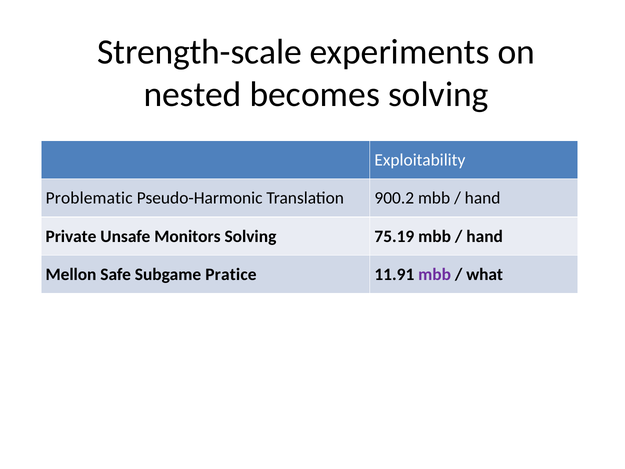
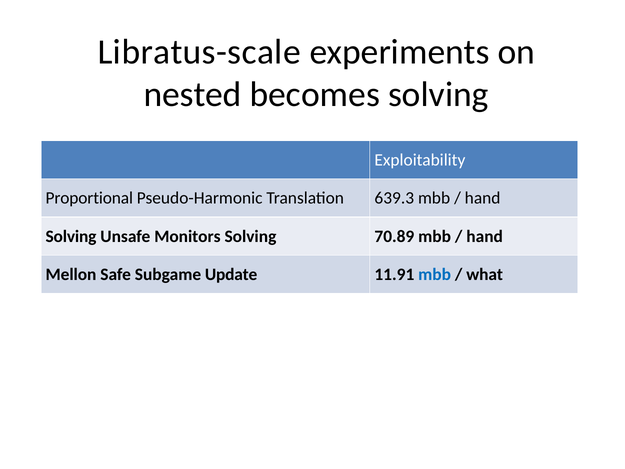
Strength-scale: Strength-scale -> Libratus-scale (199, 52)
Problematic: Problematic -> Proportional (89, 198)
900.2: 900.2 -> 639.3 (394, 198)
Private: Private -> Solving (71, 236)
75.19: 75.19 -> 70.89 (394, 236)
Pratice: Pratice -> Update (231, 274)
mbb colour: purple -> blue (435, 274)
